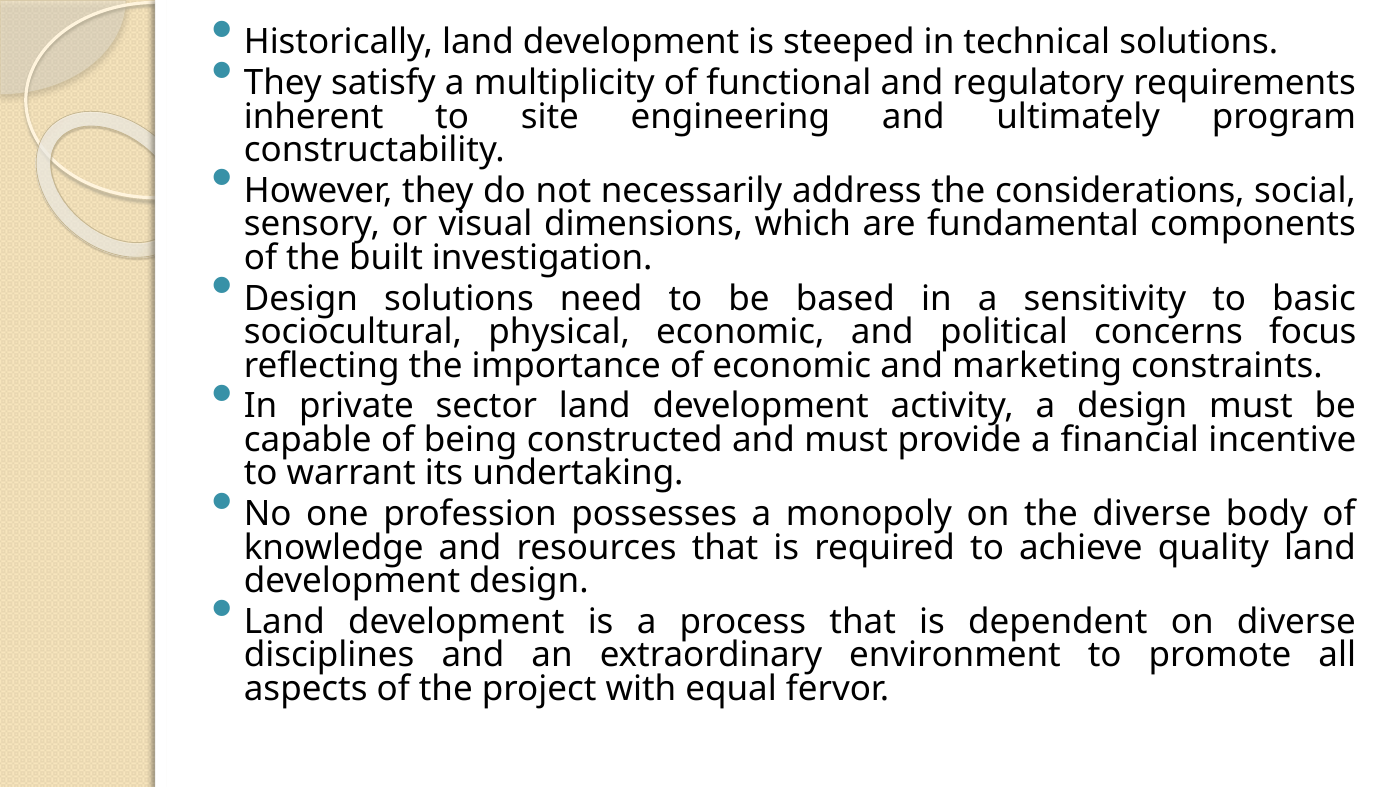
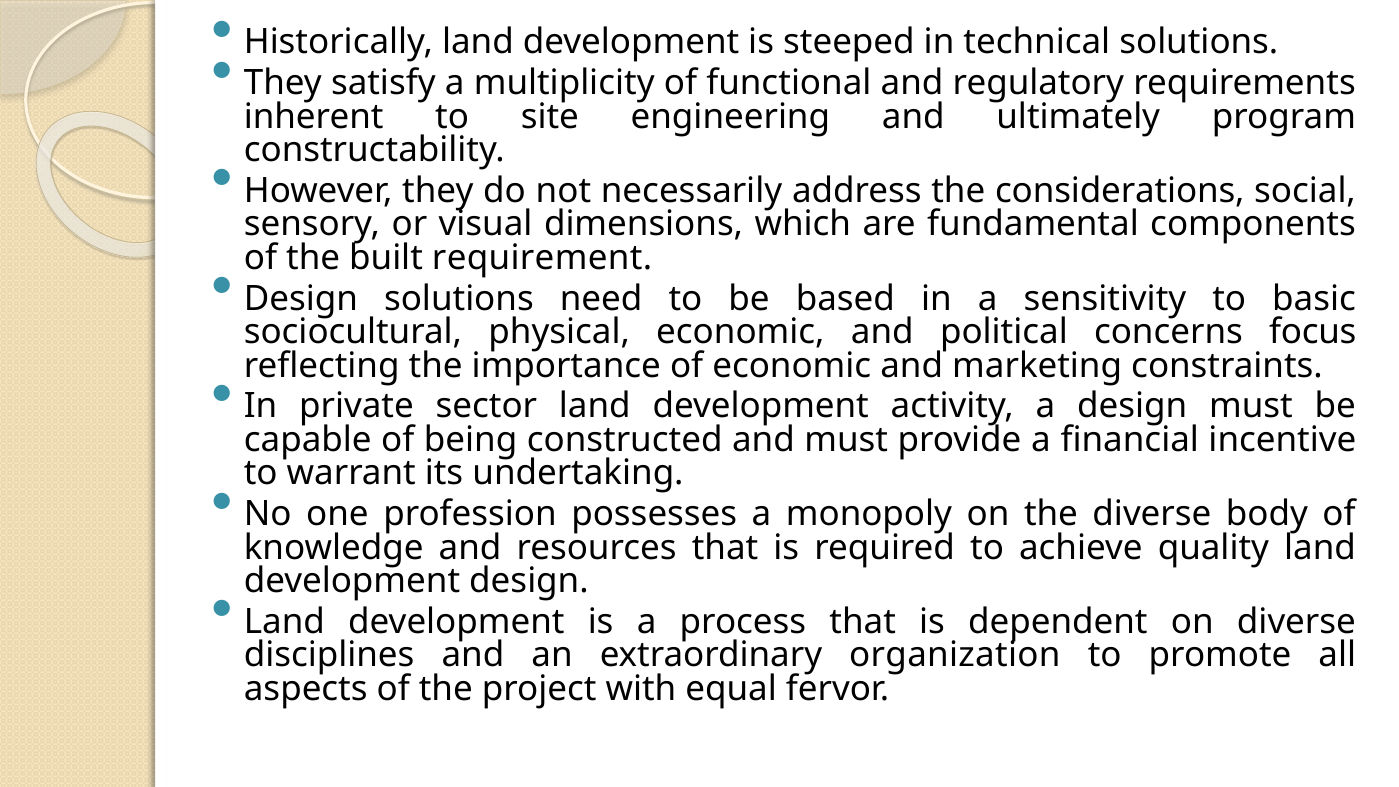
investigation: investigation -> requirement (542, 258)
environment: environment -> organization (955, 655)
